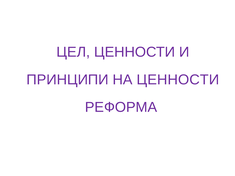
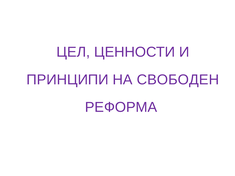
НА ЦЕННОСТИ: ЦЕННОСТИ -> СВОБОДЕН (178, 80)
